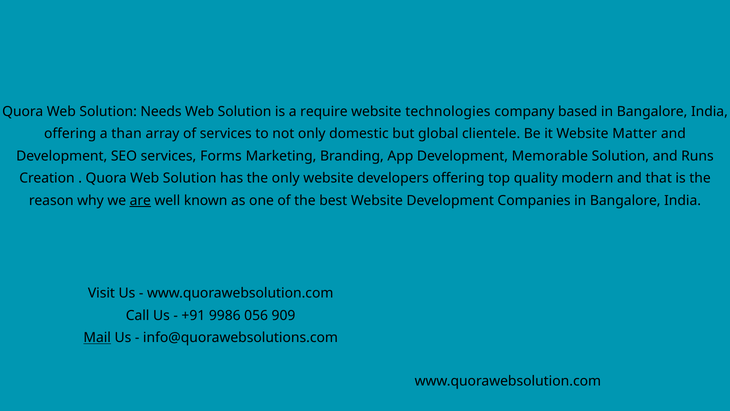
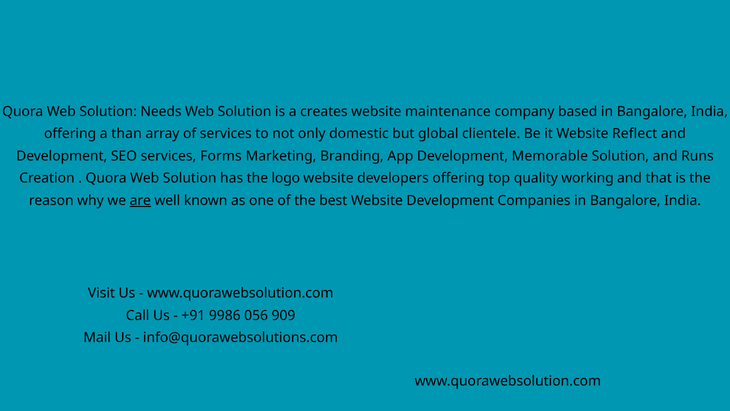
require: require -> creates (324, 112)
technologies: technologies -> maintenance (448, 112)
Matter: Matter -> Reflect (635, 134)
the only: only -> logo (286, 178)
modern: modern -> working (588, 178)
Mail underline: present -> none (97, 337)
